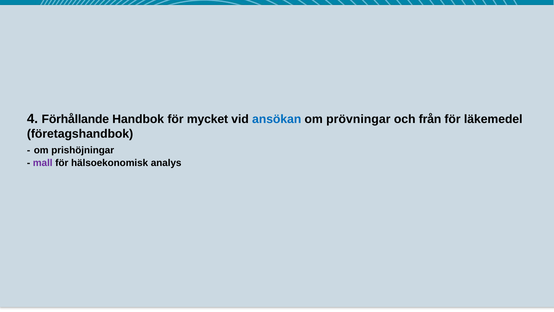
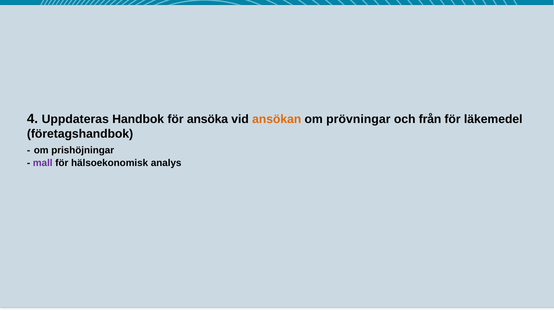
Förhållande: Förhållande -> Uppdateras (75, 119)
mycket: mycket -> ansöka (207, 119)
ansökan colour: blue -> orange (277, 119)
